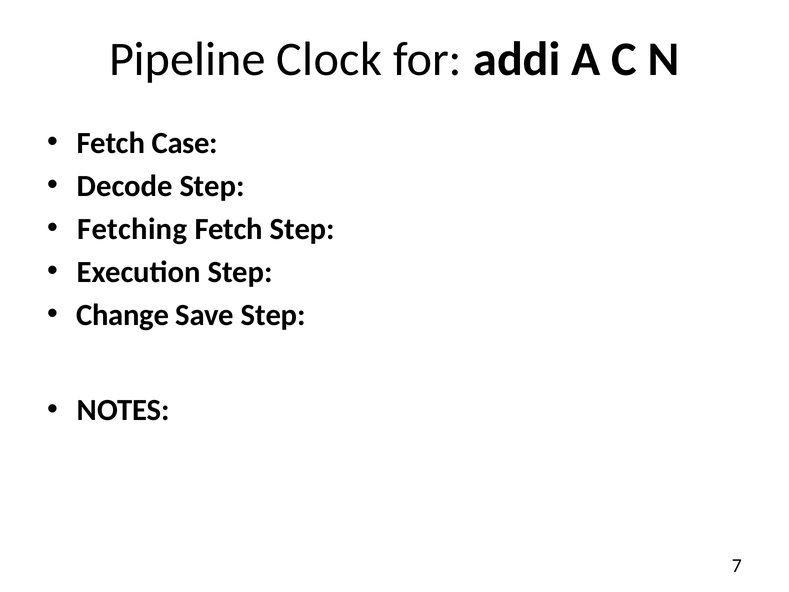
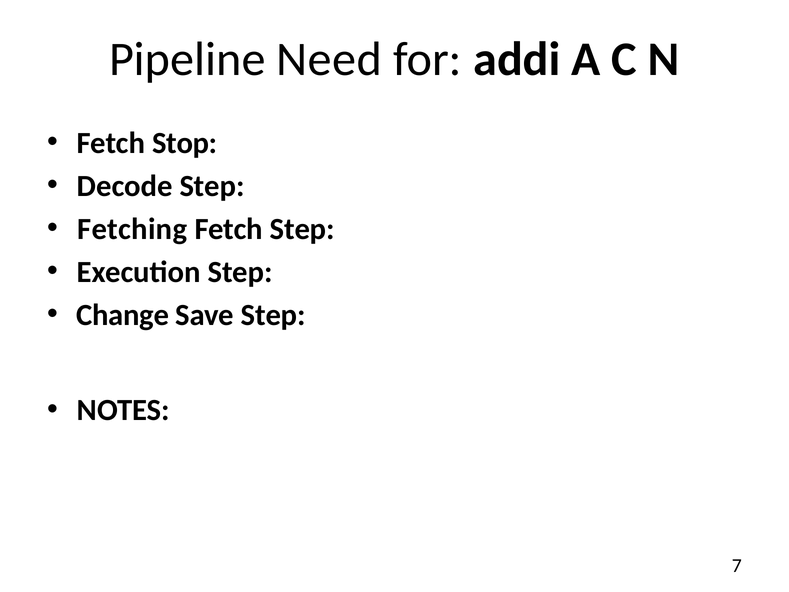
Clock: Clock -> Need (329, 59)
Case: Case -> Stop (185, 143)
